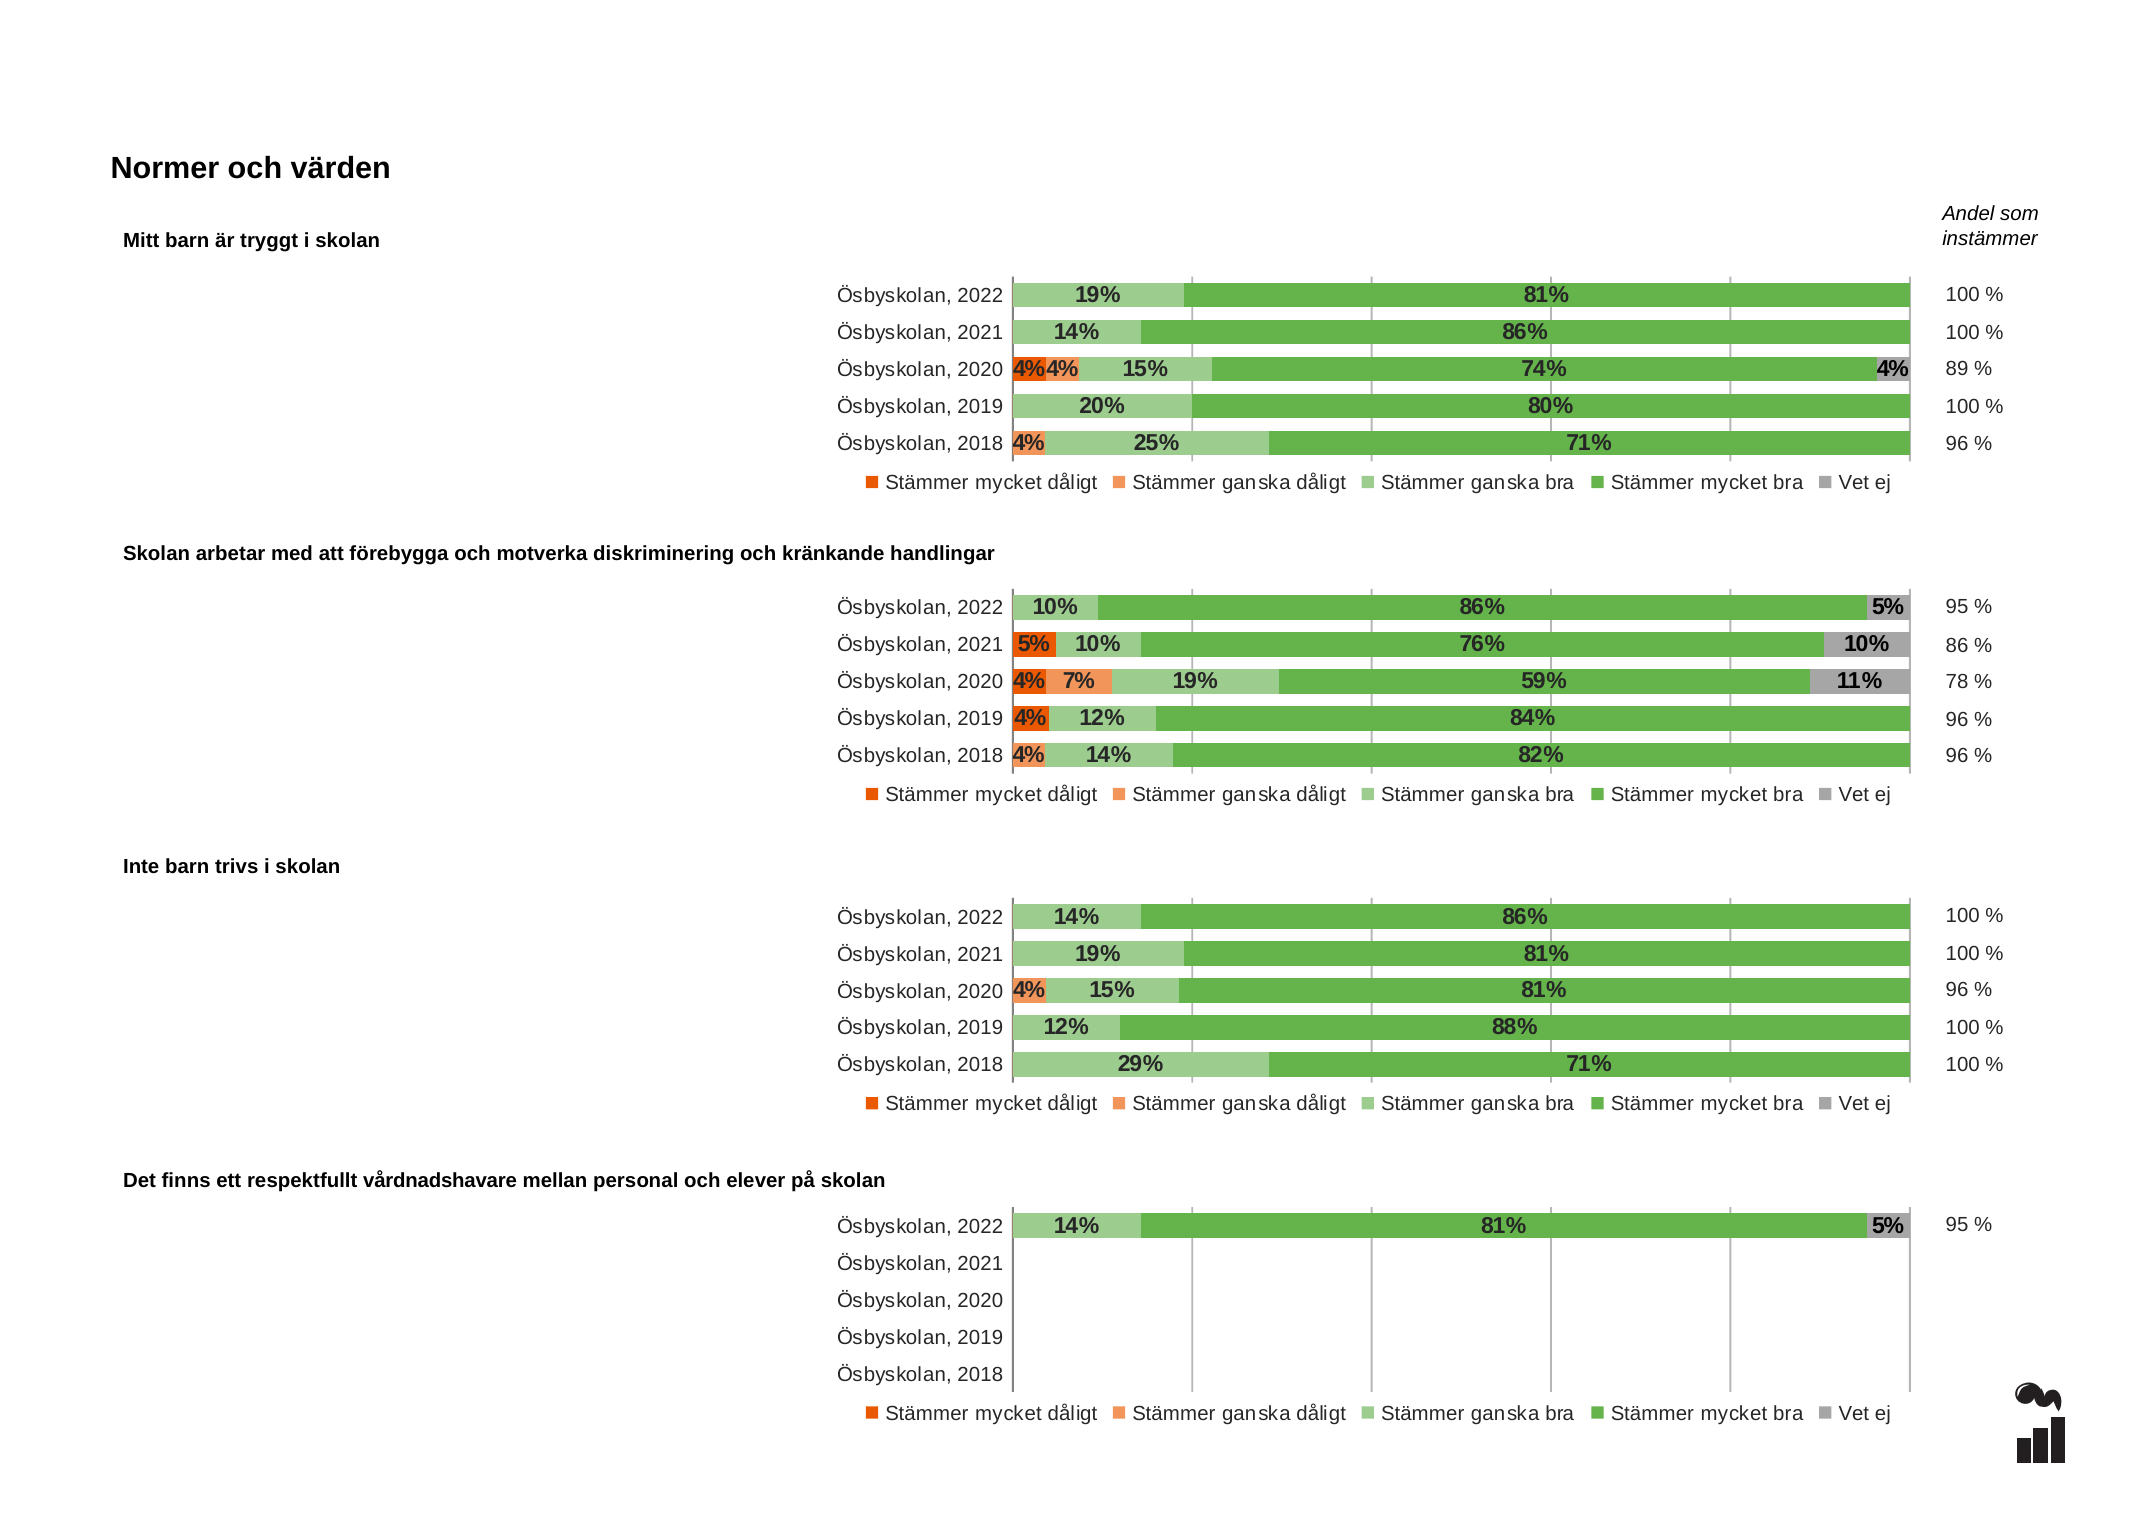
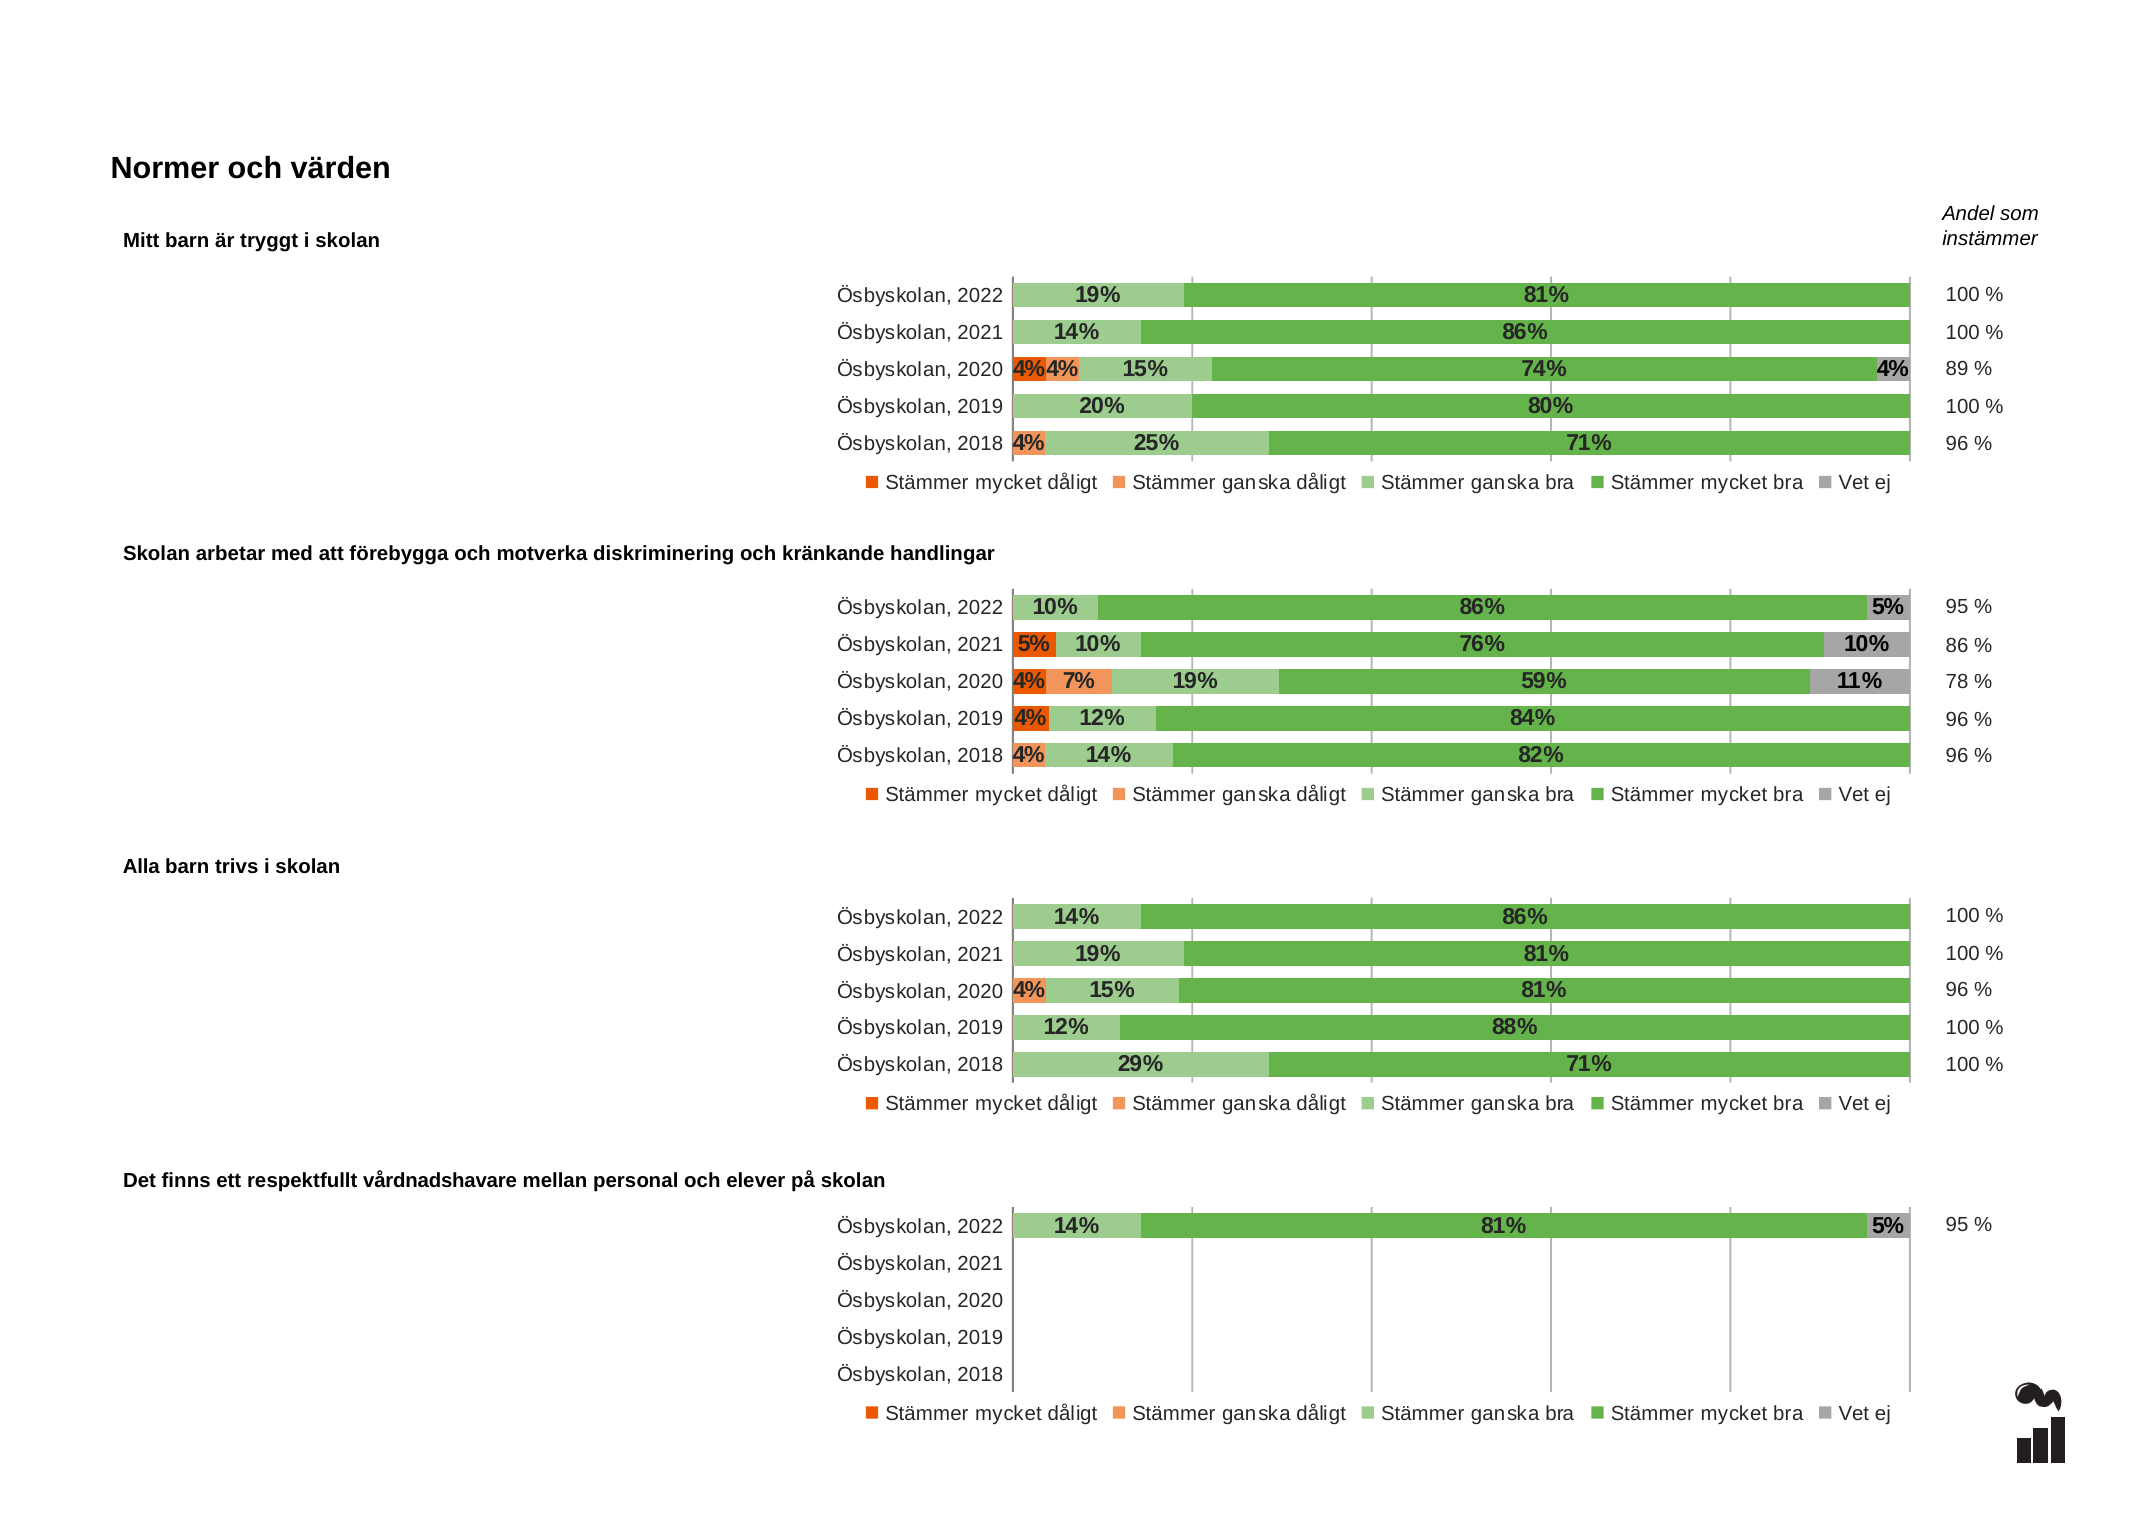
Inte: Inte -> Alla (141, 867)
